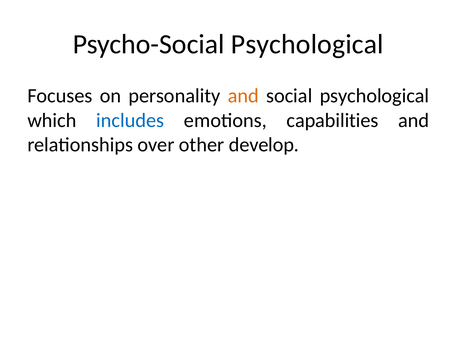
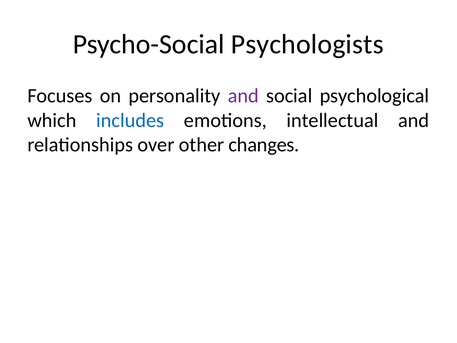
Psycho-Social Psychological: Psychological -> Psychologists (307, 44)
and colour: orange -> purple (243, 96)
capabilities: capabilities -> intellectual (332, 120)
develop: develop -> changes (264, 145)
